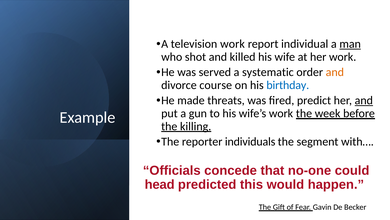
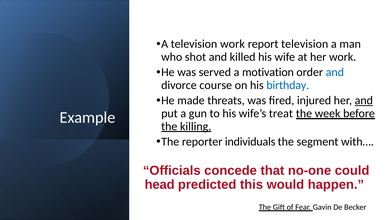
report individual: individual -> television (305, 44)
man underline: present -> none (350, 44)
systematic: systematic -> motivation (268, 72)
and colour: orange -> blue (335, 72)
predict: predict -> injured (314, 100)
wife’s work: work -> treat (281, 113)
